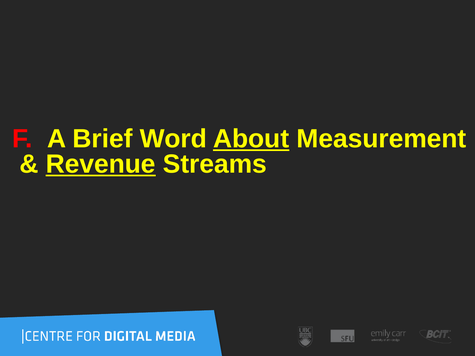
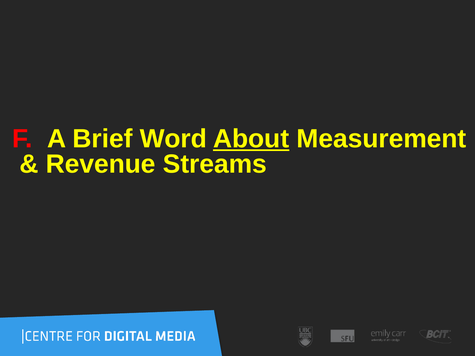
Revenue underline: present -> none (101, 164)
